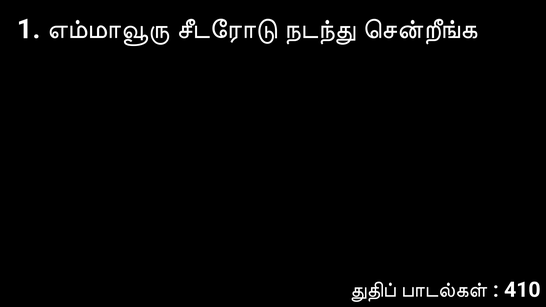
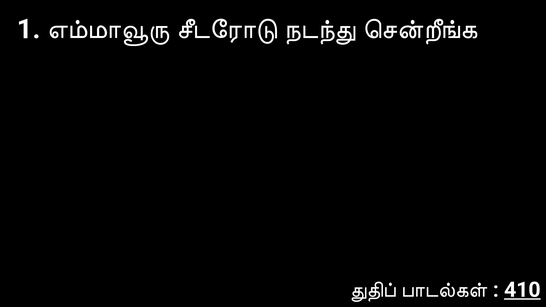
410 underline: none -> present (522, 290)
